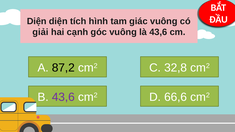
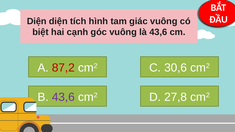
giải: giải -> biệt (40, 32)
87,2 colour: black -> red (63, 68)
32,8: 32,8 -> 30,6 (176, 68)
66,6: 66,6 -> 27,8 (176, 97)
